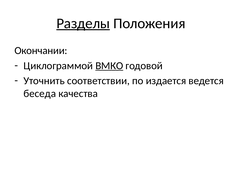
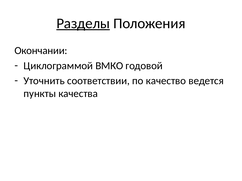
ВМКО underline: present -> none (109, 66)
издается: издается -> качество (166, 81)
беседа: беседа -> пункты (40, 94)
